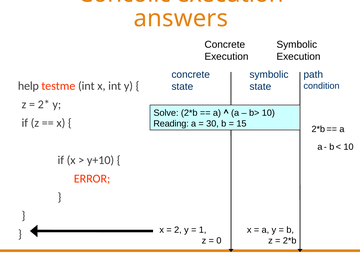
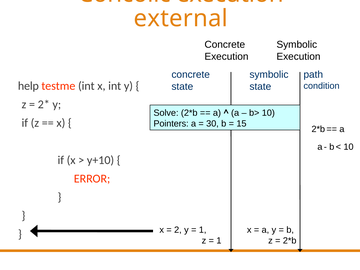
answers: answers -> external (181, 18)
Reading: Reading -> Pointers (171, 124)
0: 0 -> 1 (219, 241)
